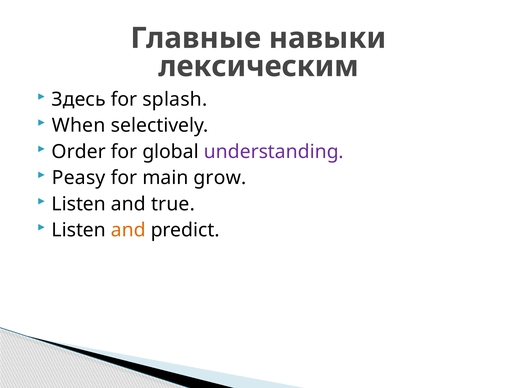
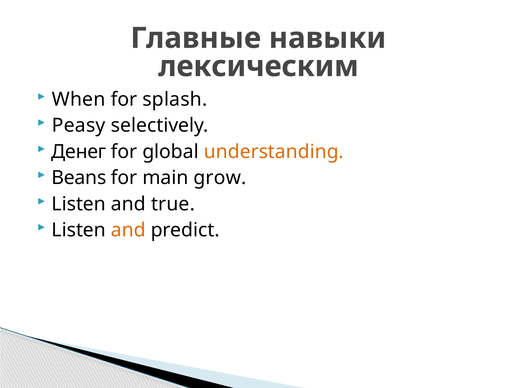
Здесь: Здесь -> When (79, 99)
When: When -> Peasy (79, 125)
Order: Order -> Денег (79, 152)
understanding colour: purple -> orange (274, 152)
Peasy: Peasy -> Beans (79, 178)
